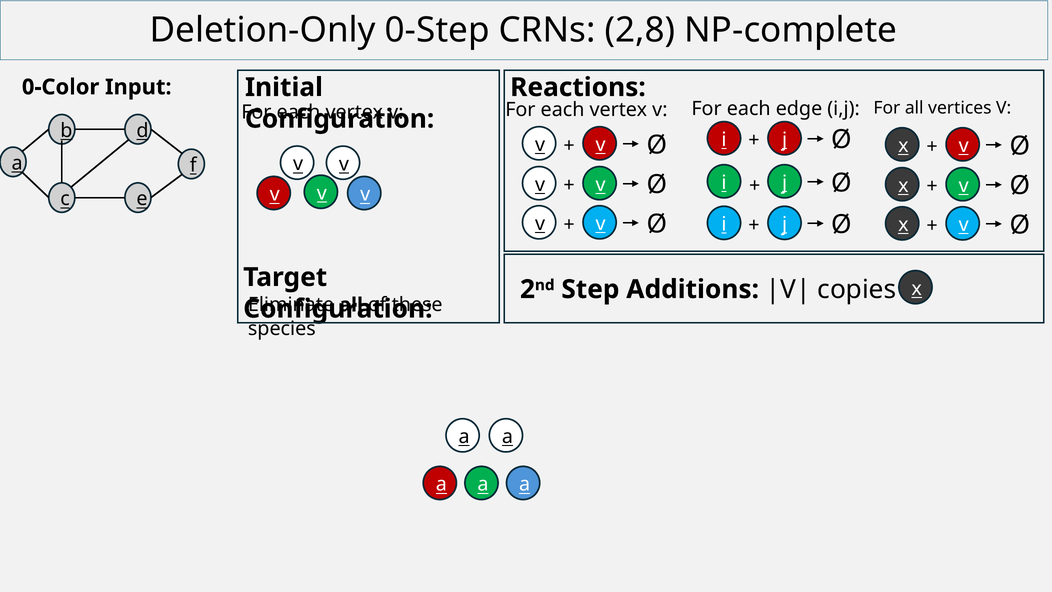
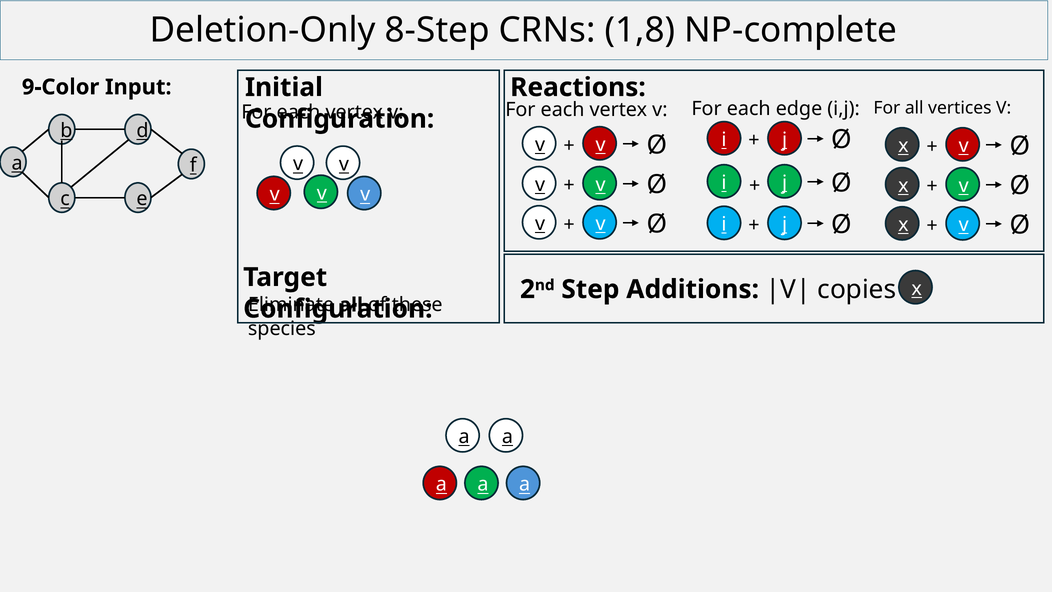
0-Step: 0-Step -> 8-Step (437, 30)
2,8: 2,8 -> 1,8 (640, 30)
0-Color: 0-Color -> 9-Color (61, 87)
